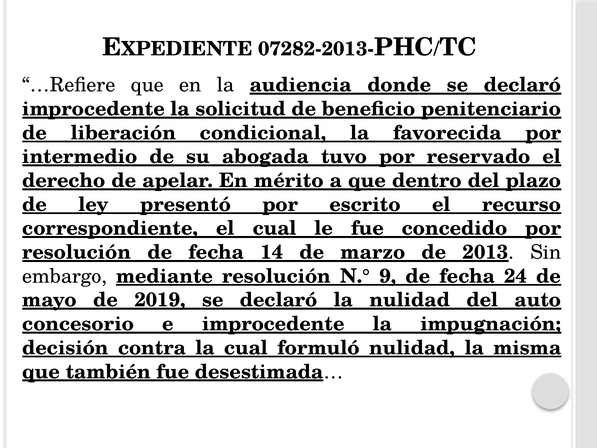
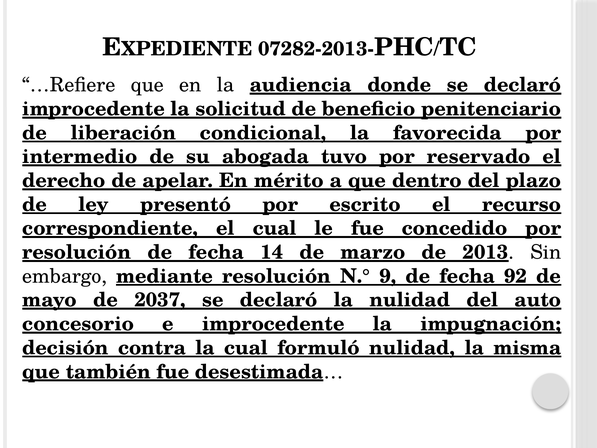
24: 24 -> 92 (516, 276)
2019: 2019 -> 2037 (160, 300)
